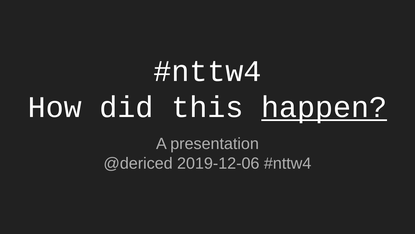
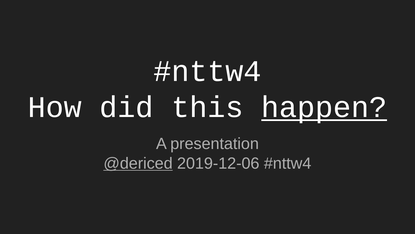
@dericed underline: none -> present (138, 163)
